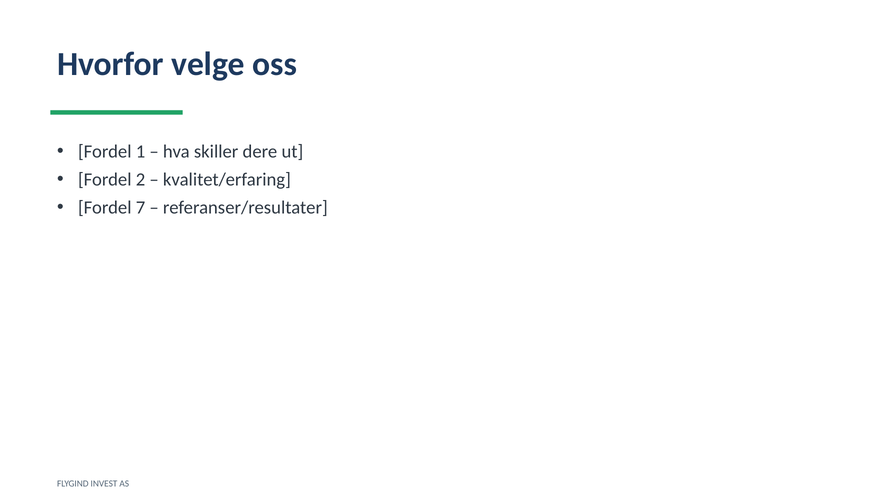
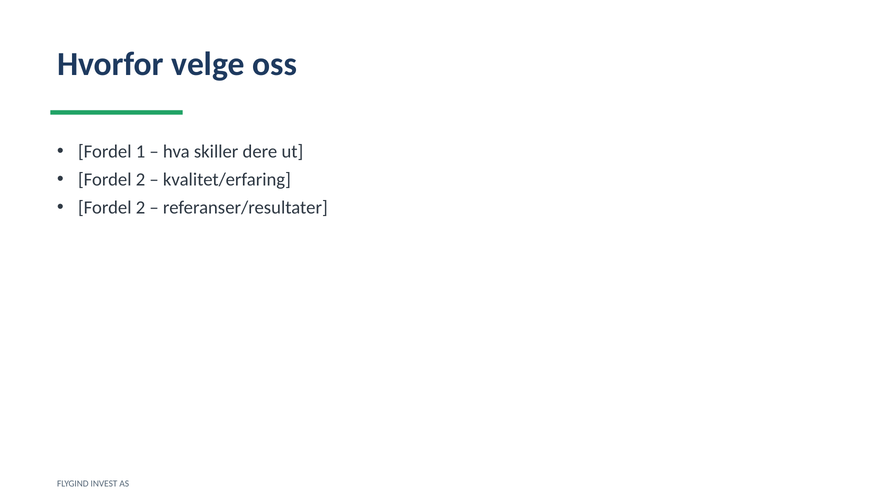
7: 7 -> 2 (141, 208)
